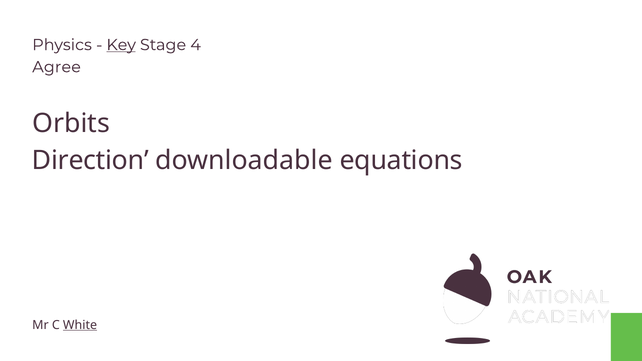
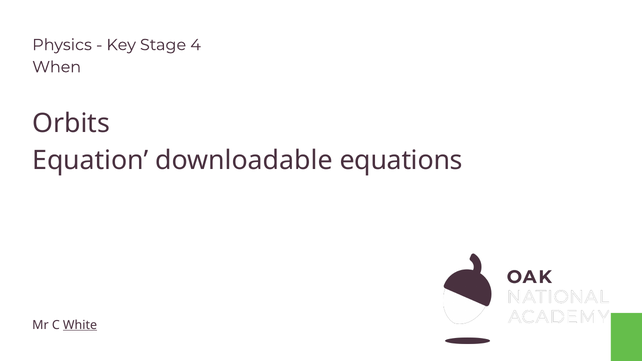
Key underline: present -> none (121, 45)
Agree: Agree -> When (57, 67)
Direction: Direction -> Equation (90, 161)
